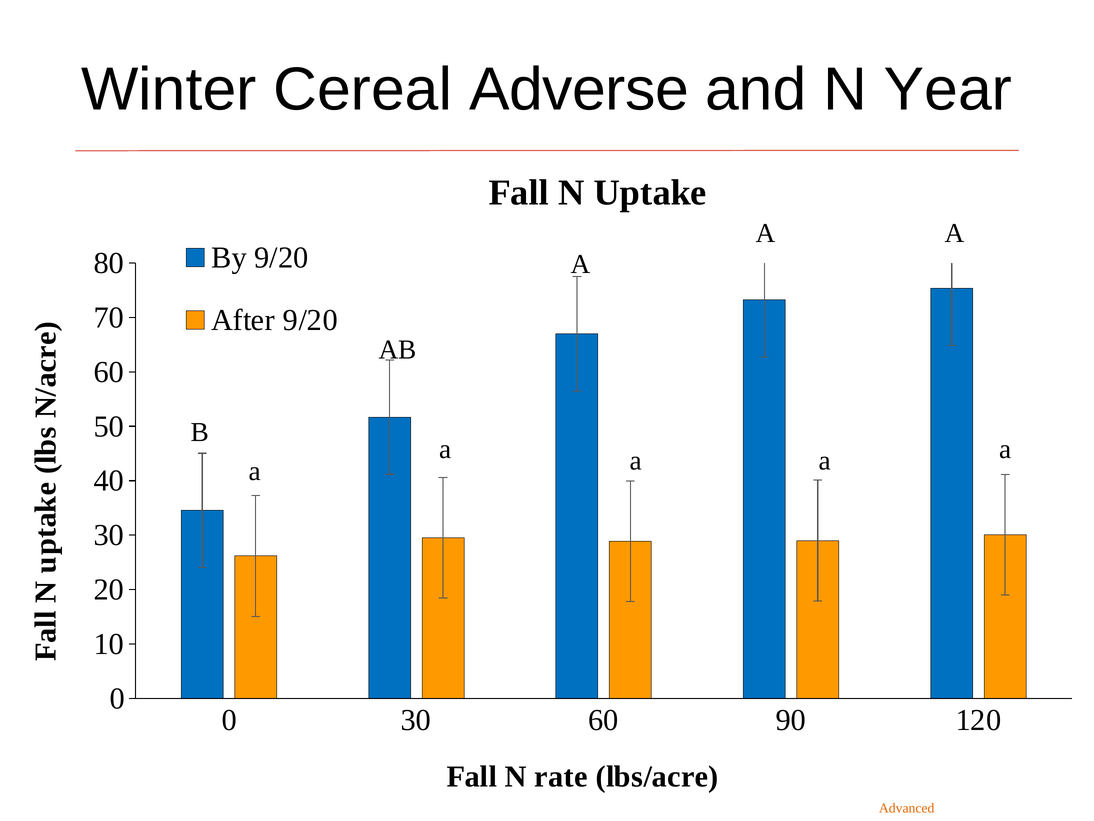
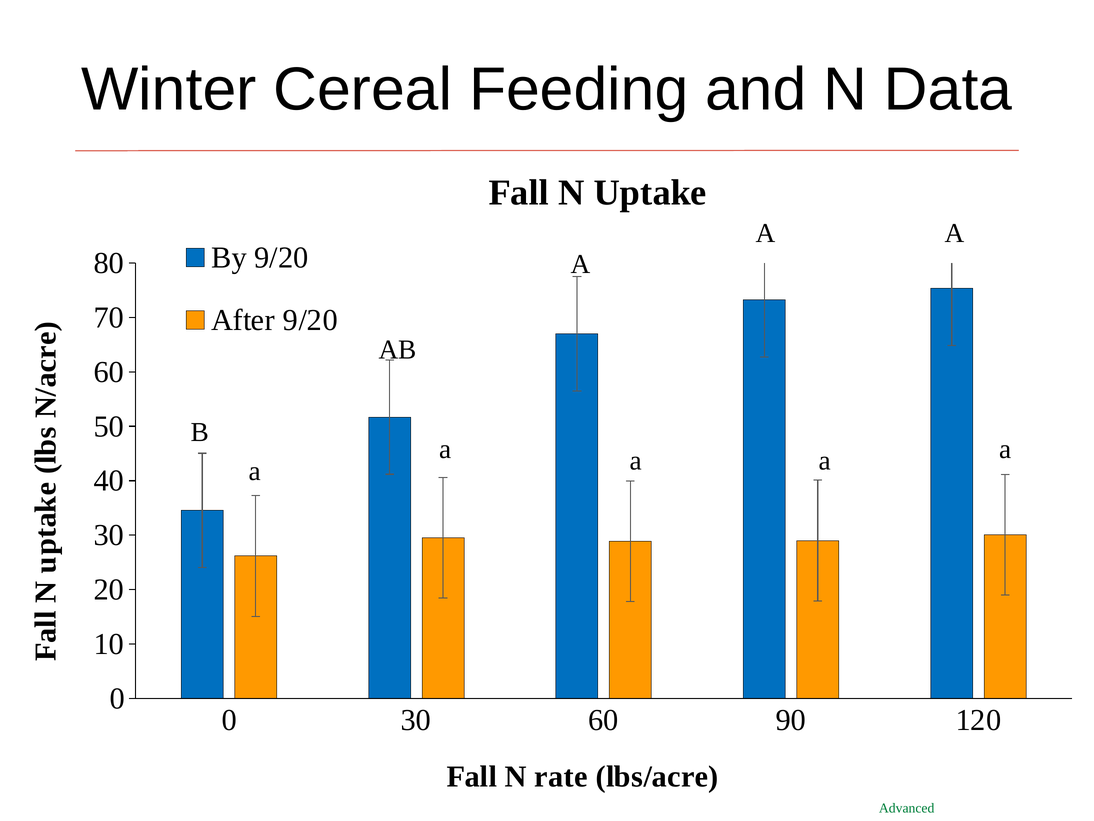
Adverse: Adverse -> Feeding (579, 90)
Year: Year -> Data (948, 90)
Advanced colour: orange -> green (907, 808)
